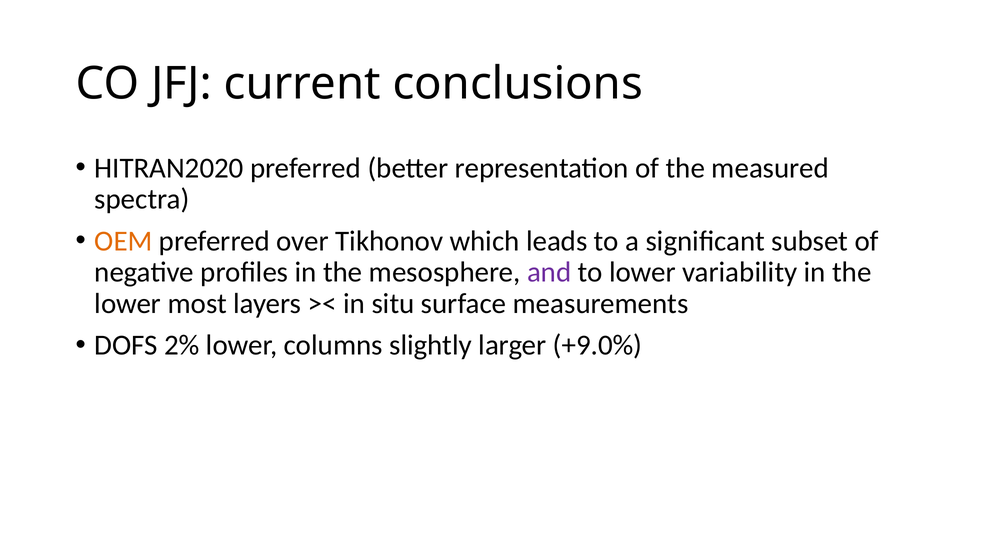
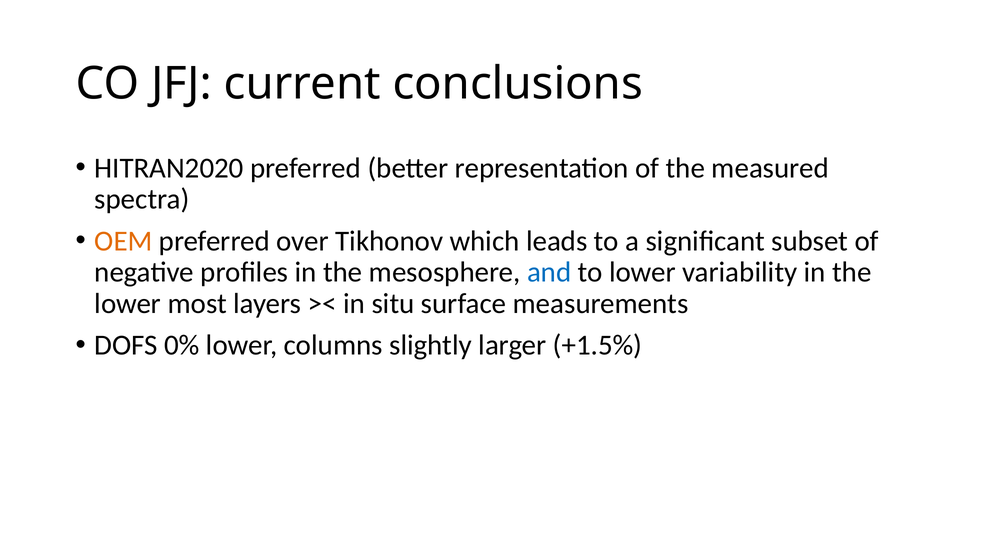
and colour: purple -> blue (549, 272)
2%: 2% -> 0% (182, 345)
+9.0%: +9.0% -> +1.5% (598, 345)
